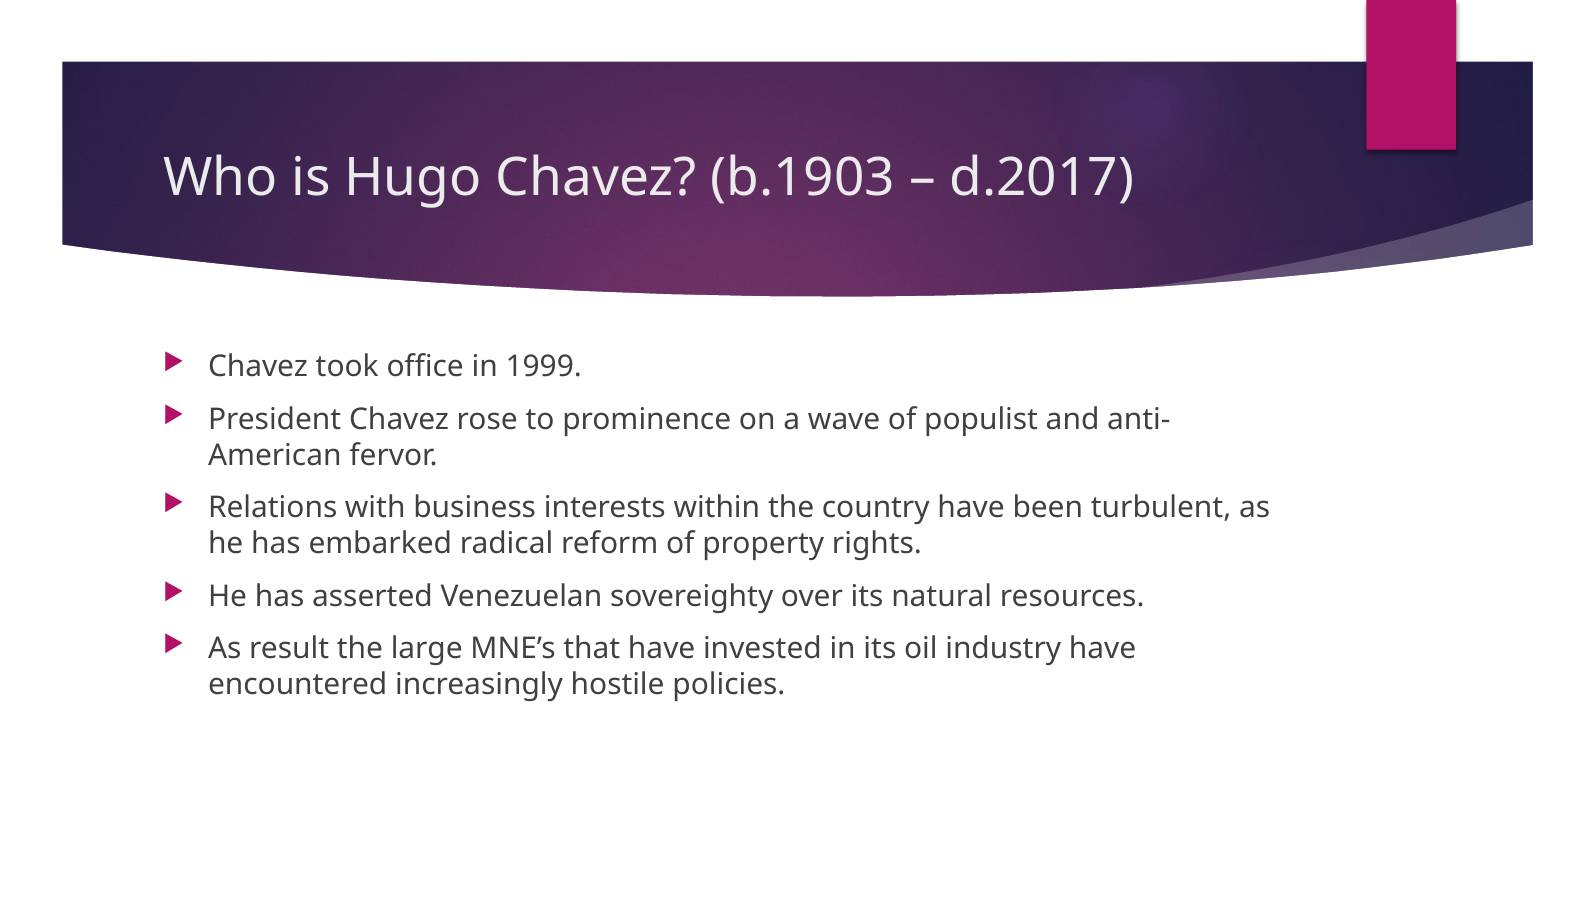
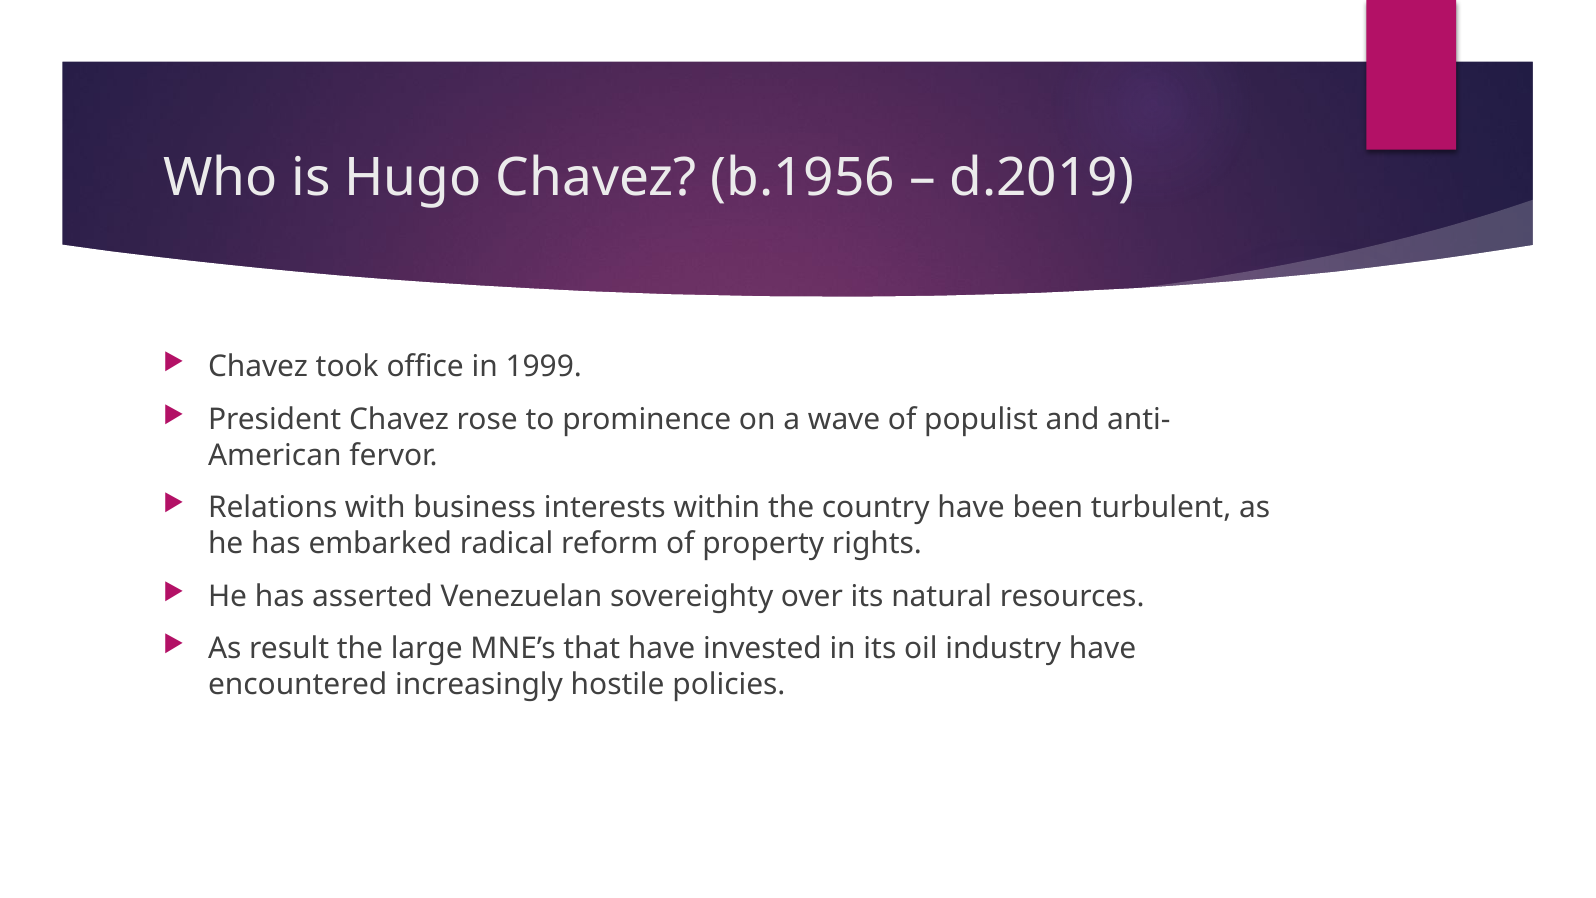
b.1903: b.1903 -> b.1956 (803, 177)
d.2017: d.2017 -> d.2019 (1042, 177)
